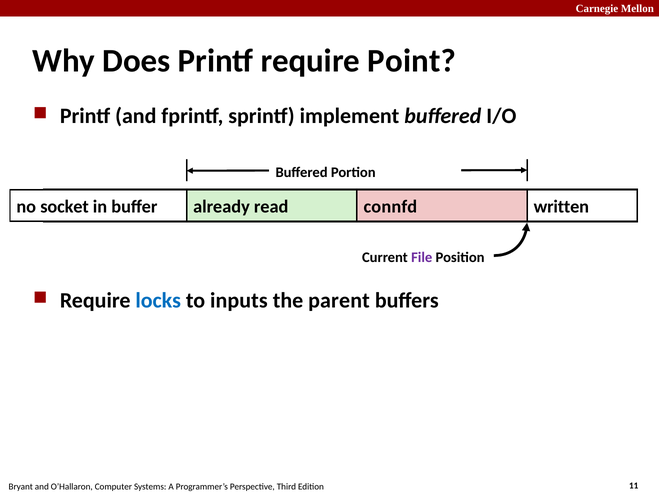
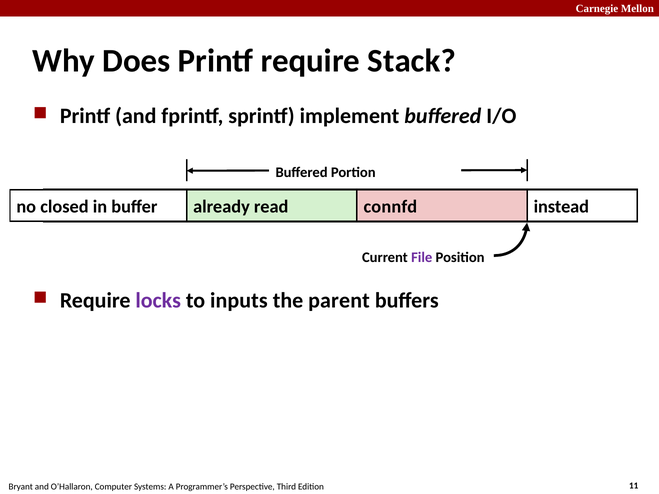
Point: Point -> Stack (412, 61)
socket: socket -> closed (64, 207)
written: written -> instead (561, 207)
locks colour: blue -> purple (158, 301)
